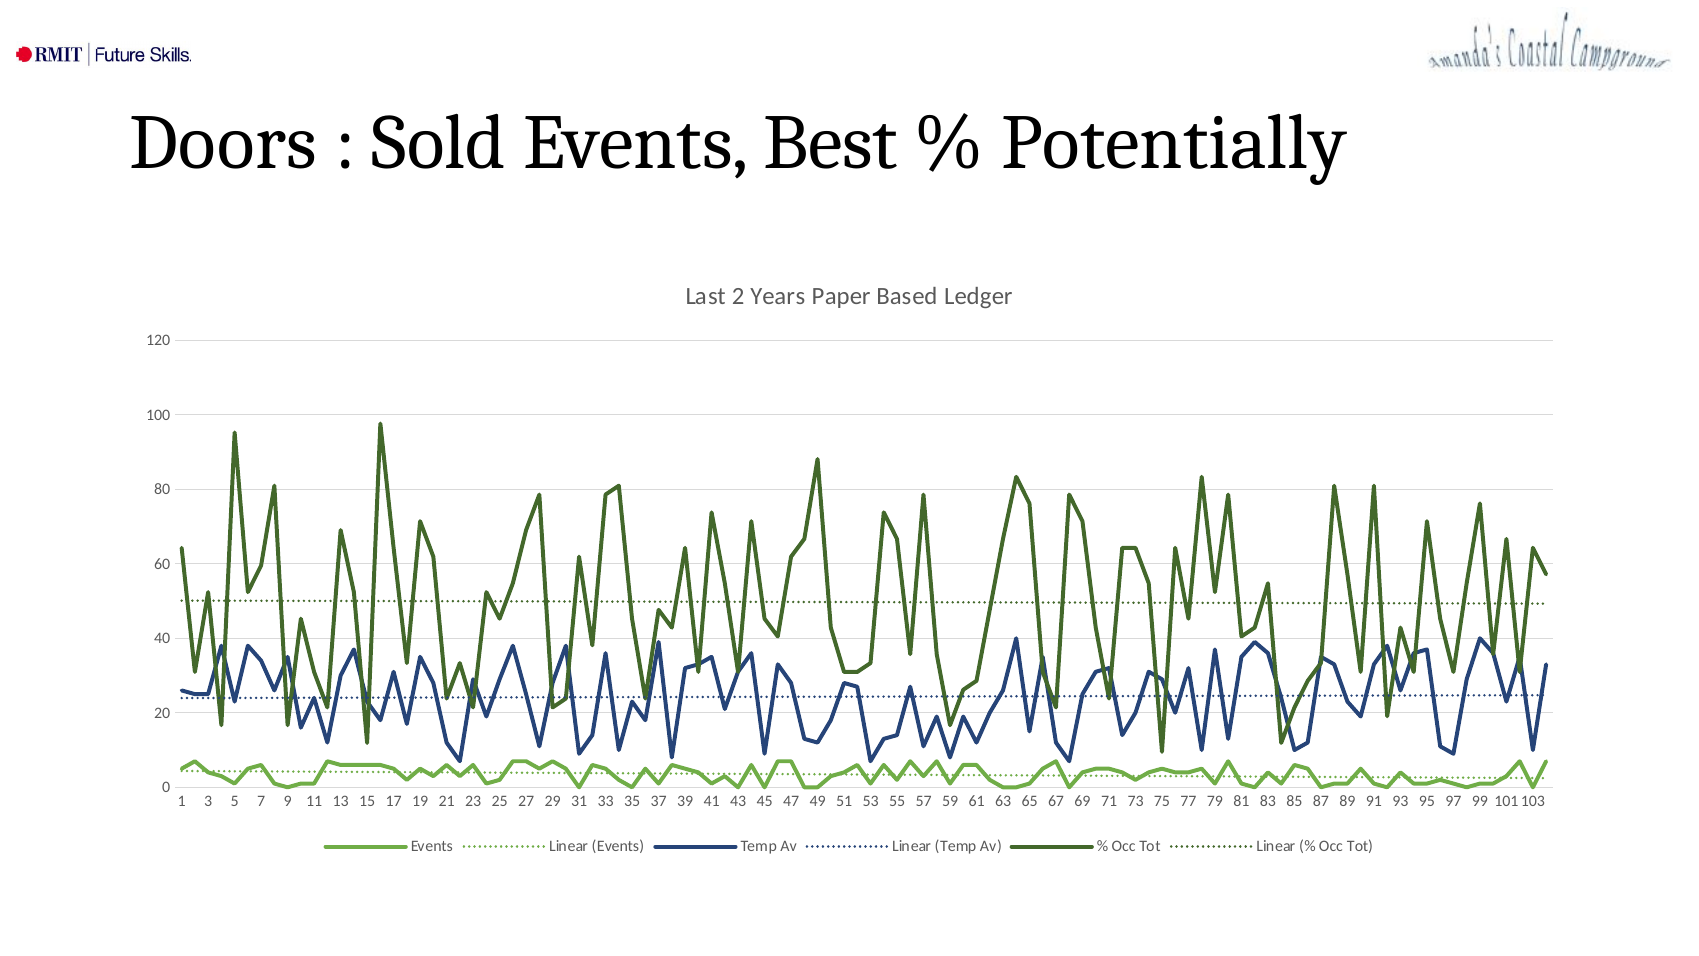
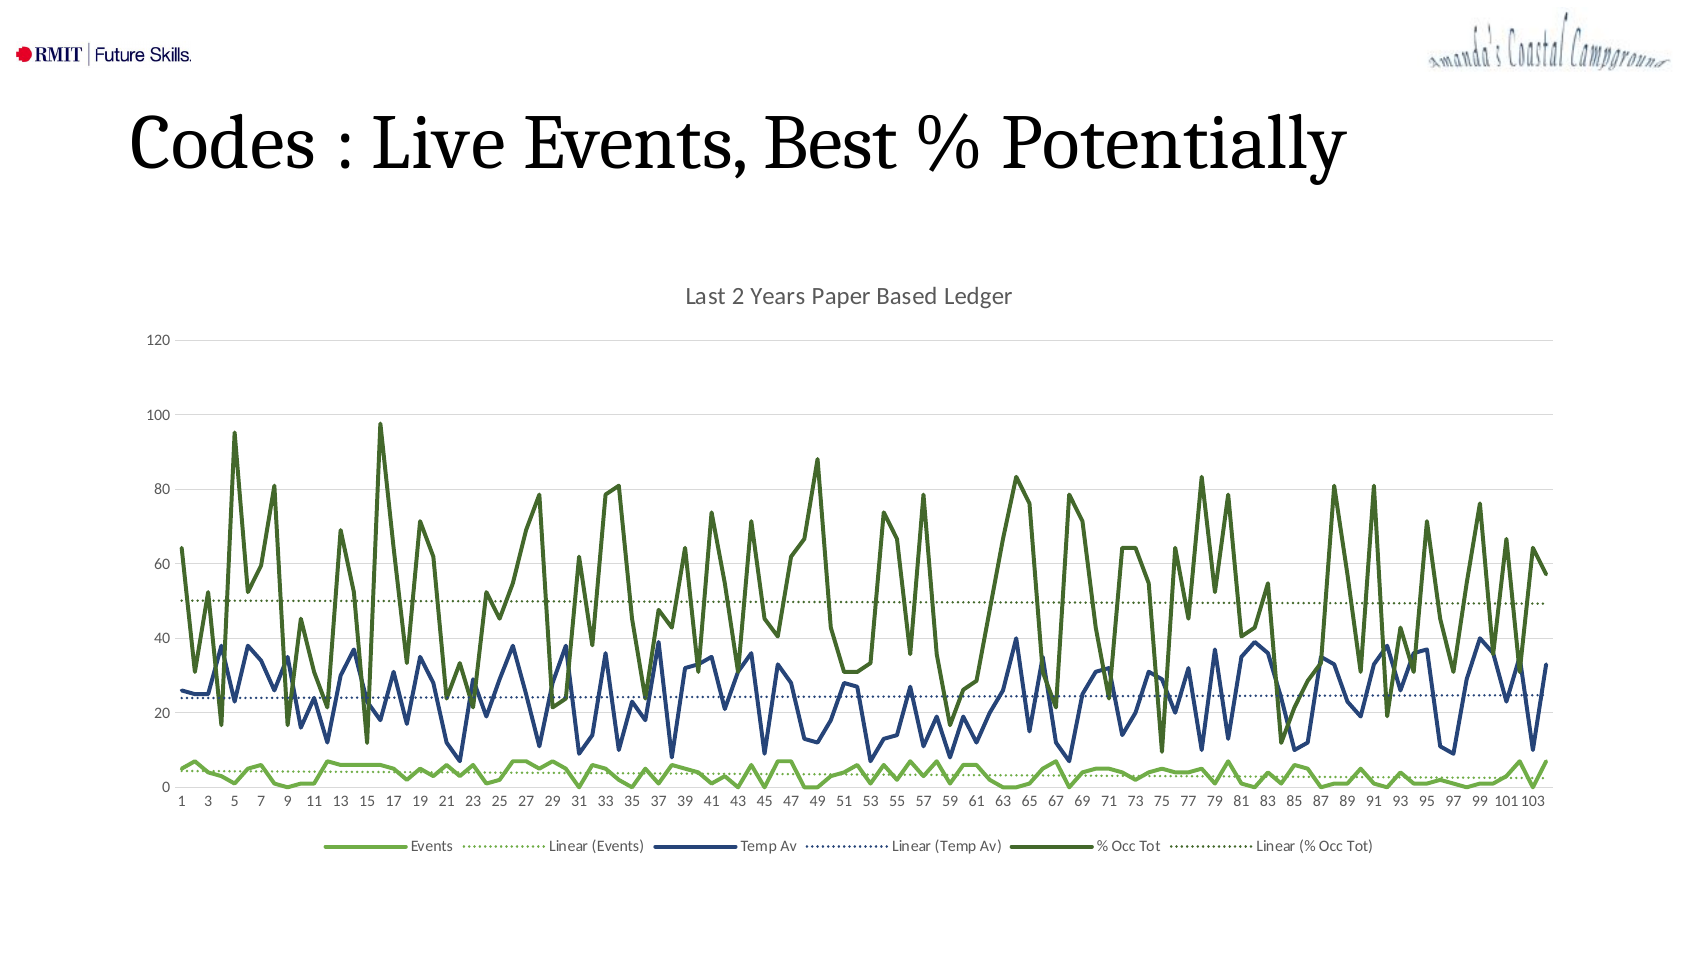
Doors: Doors -> Codes (223, 143)
Sold: Sold -> Live (439, 143)
